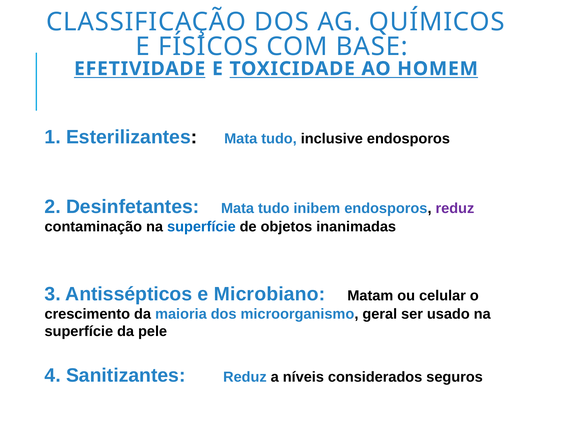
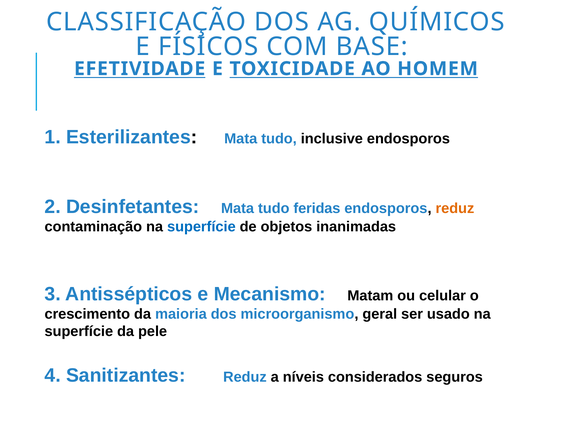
inibem: inibem -> feridas (317, 208)
reduz colour: purple -> orange (455, 208)
Microbiano: Microbiano -> Mecanismo (270, 294)
